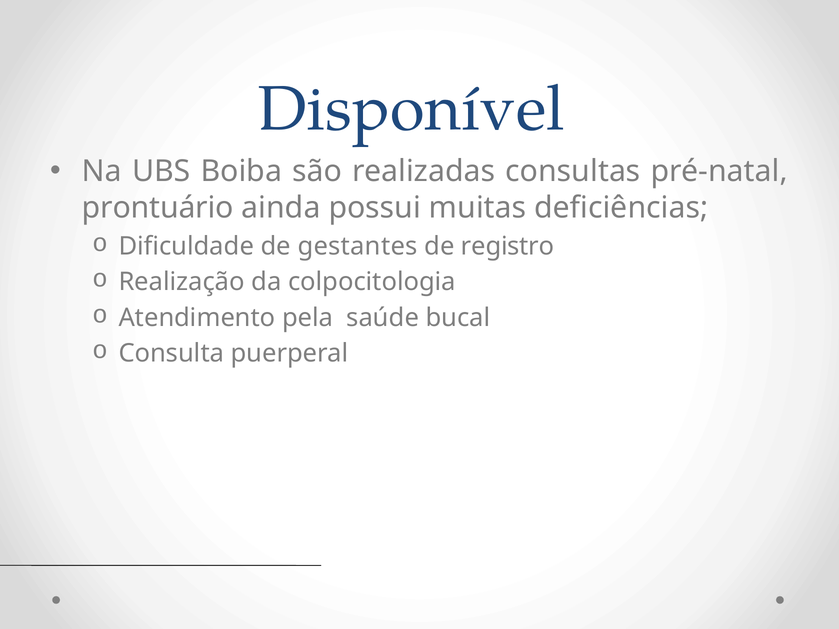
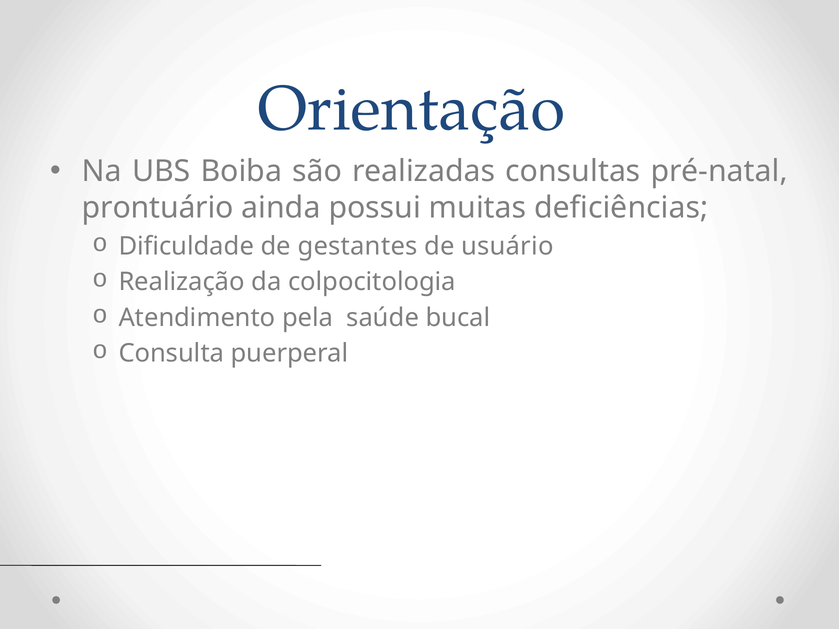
Disponível: Disponível -> Orientação (411, 109)
registro: registro -> usuário (507, 246)
